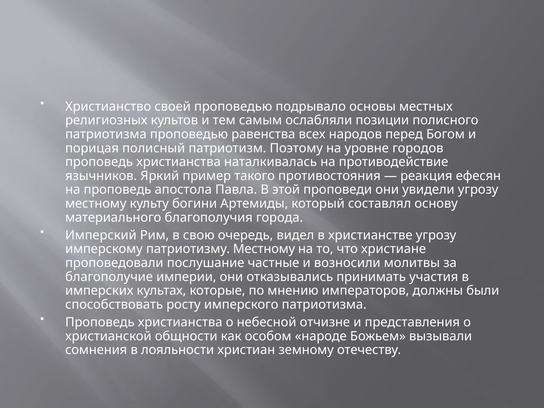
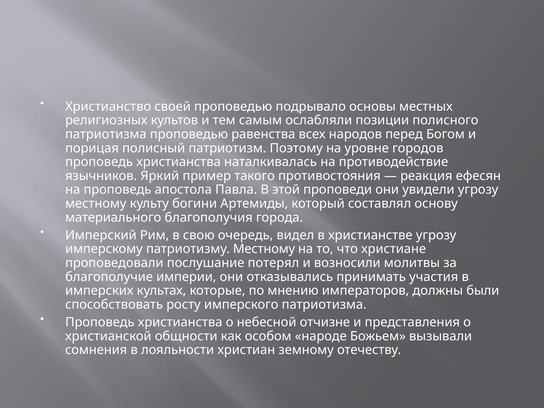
частные: частные -> потерял (273, 263)
